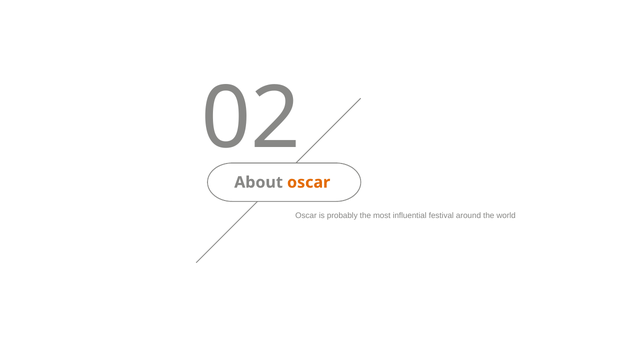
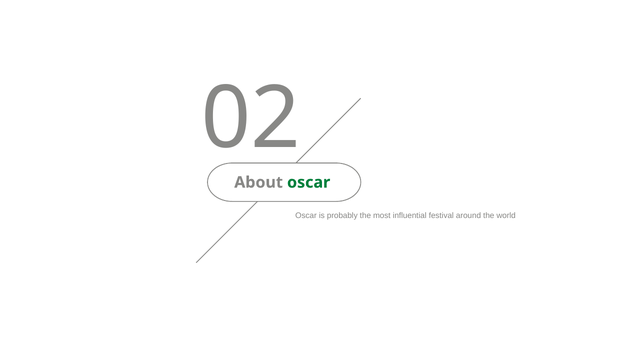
oscar colour: orange -> green (309, 182)
